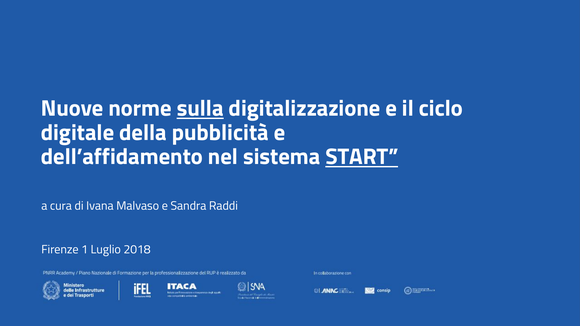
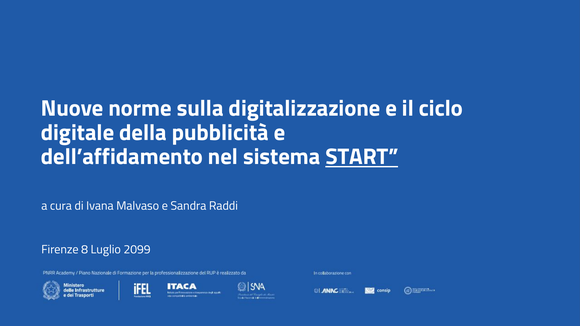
sulla underline: present -> none (200, 109)
1: 1 -> 8 (85, 250)
2018: 2018 -> 2099 (137, 250)
